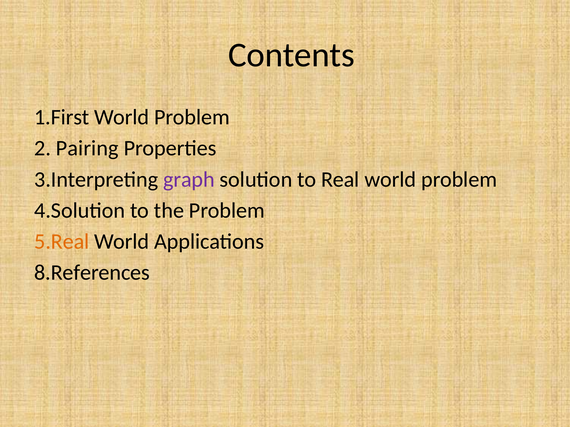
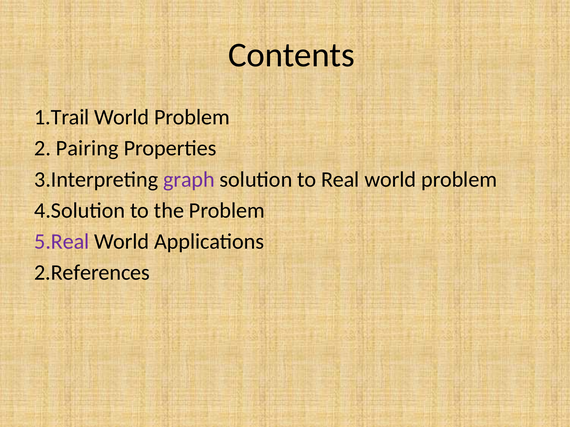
1.First: 1.First -> 1.Trail (62, 117)
5.Real colour: orange -> purple (62, 242)
8.References: 8.References -> 2.References (92, 273)
